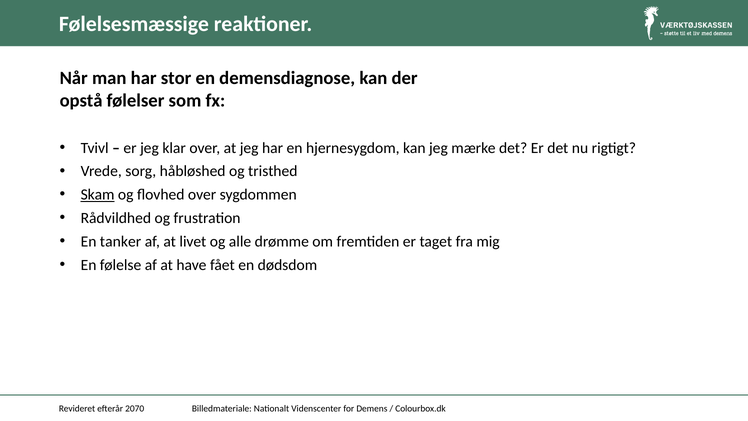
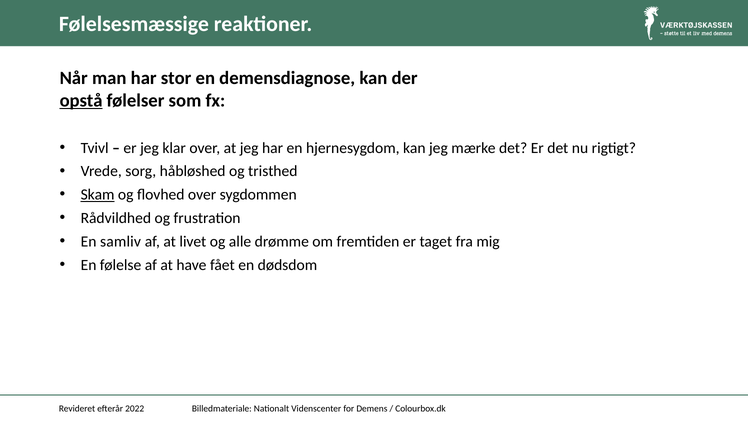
opstå underline: none -> present (81, 100)
tanker: tanker -> samliv (121, 241)
2070: 2070 -> 2022 (135, 408)
